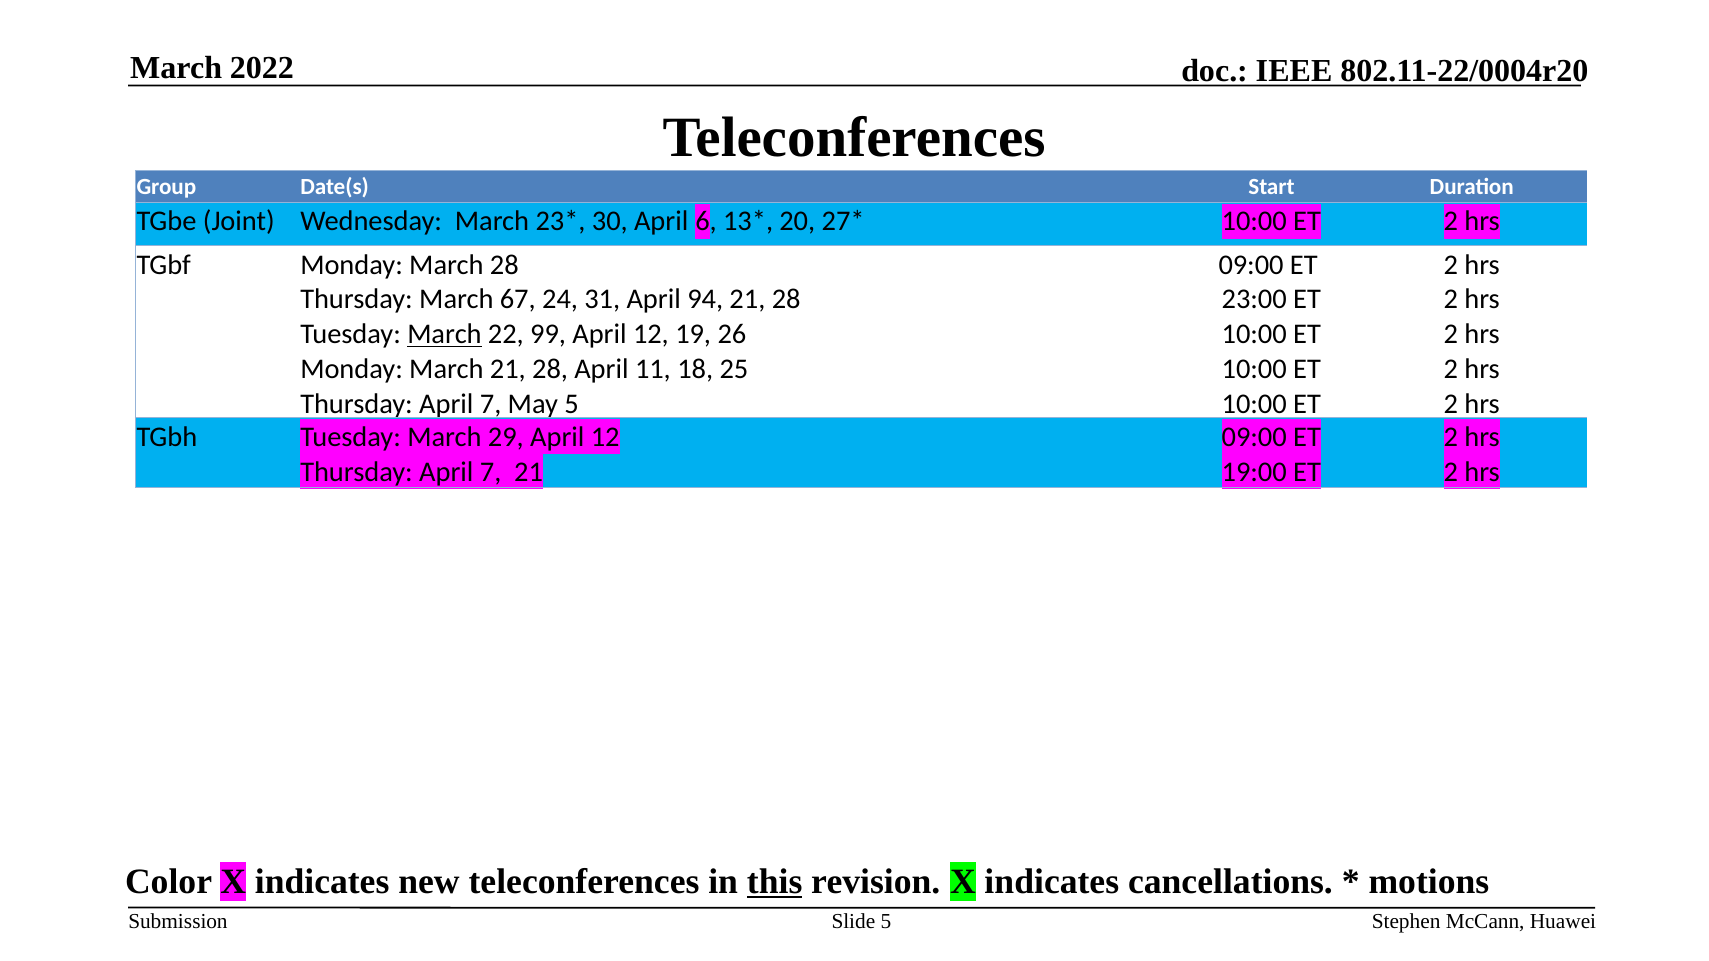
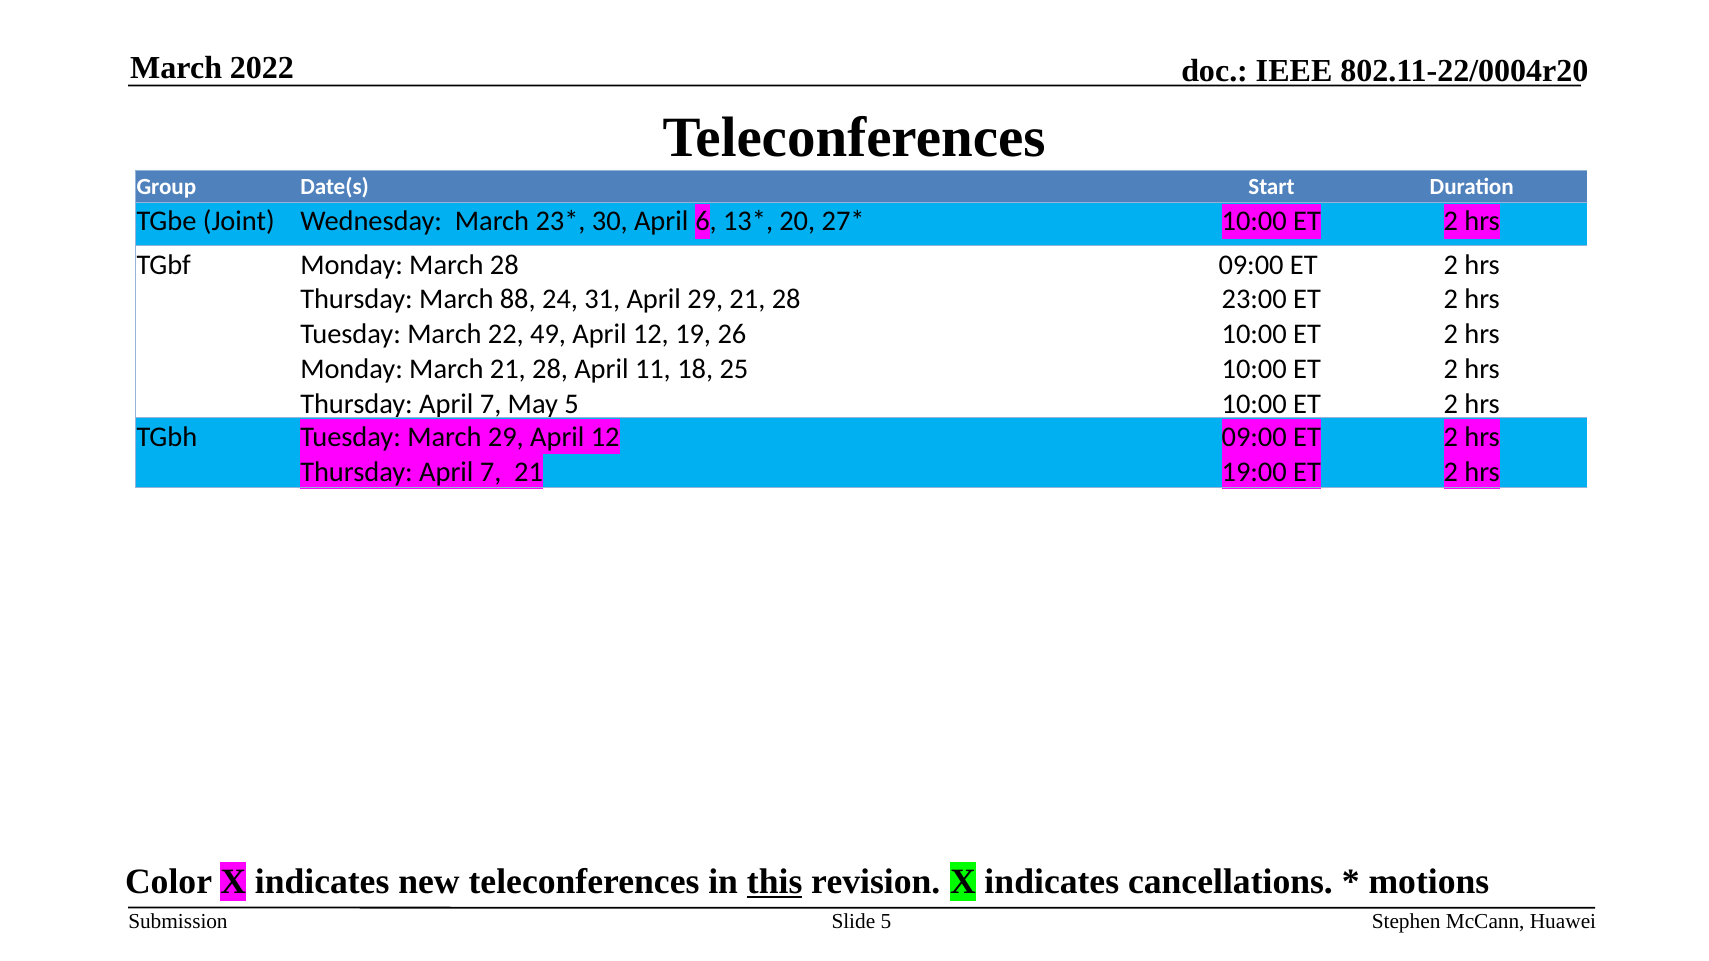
67: 67 -> 88 (518, 300)
April 94: 94 -> 29 (705, 300)
March underline: present -> none (444, 334)
99: 99 -> 49 (548, 334)
